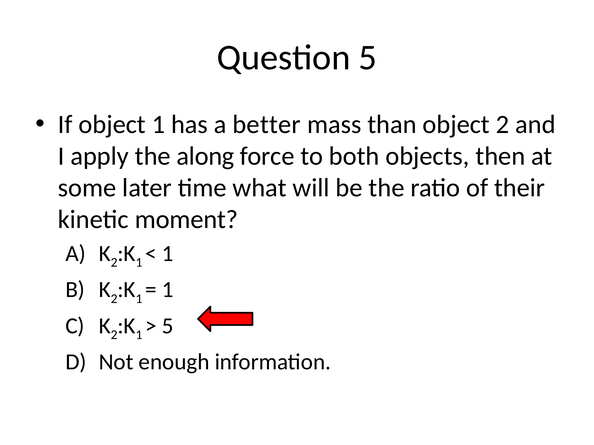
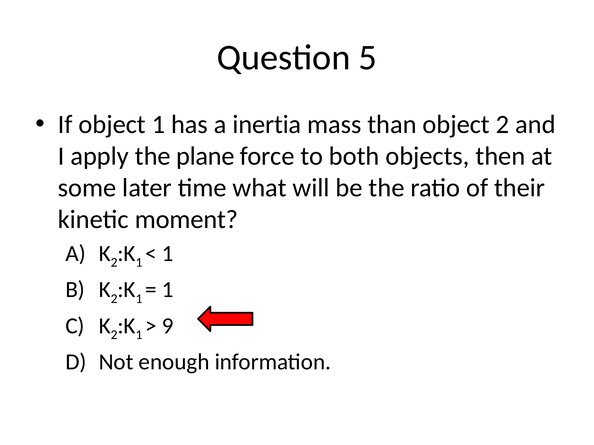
better: better -> inertia (267, 125)
along: along -> plane (205, 156)
5: 5 -> 9 (168, 326)
